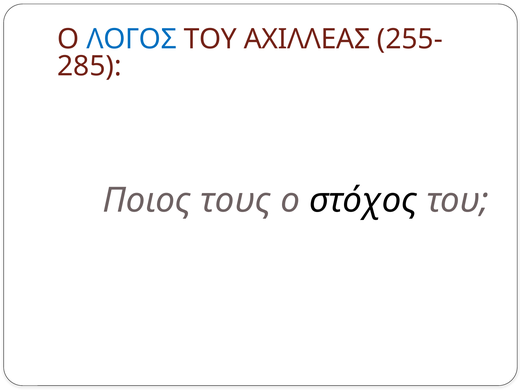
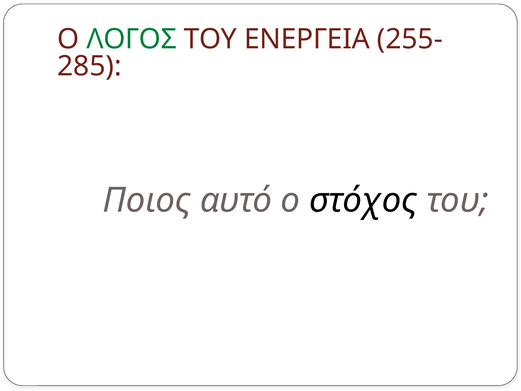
ΛΟΓΟΣ colour: blue -> green (132, 39)
ΑΧΙΛΛΕΑΣ: ΑΧΙΛΛΕΑΣ -> ΕΝΕΡΓΕΙΑ (307, 39)
τους: τους -> αυτό (236, 200)
